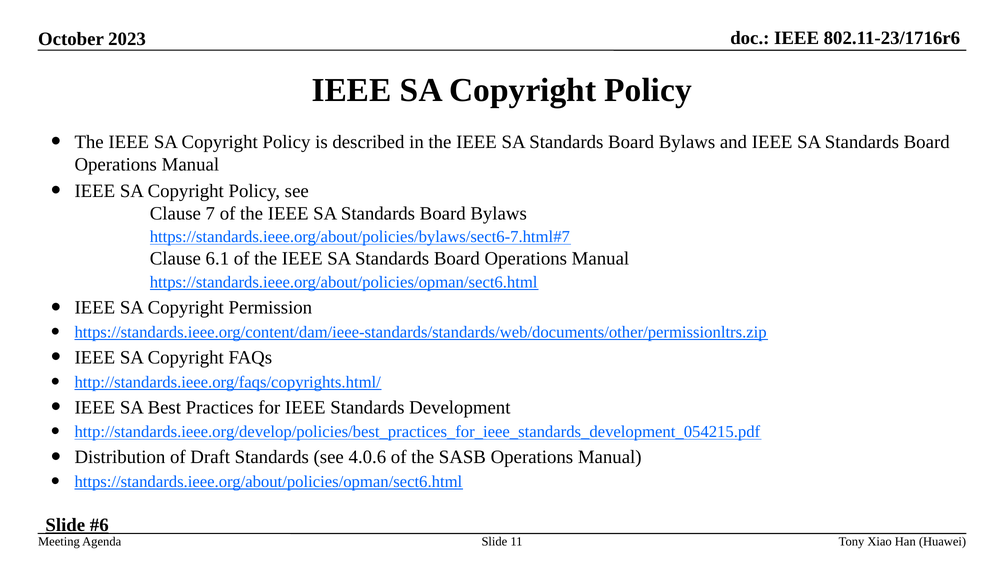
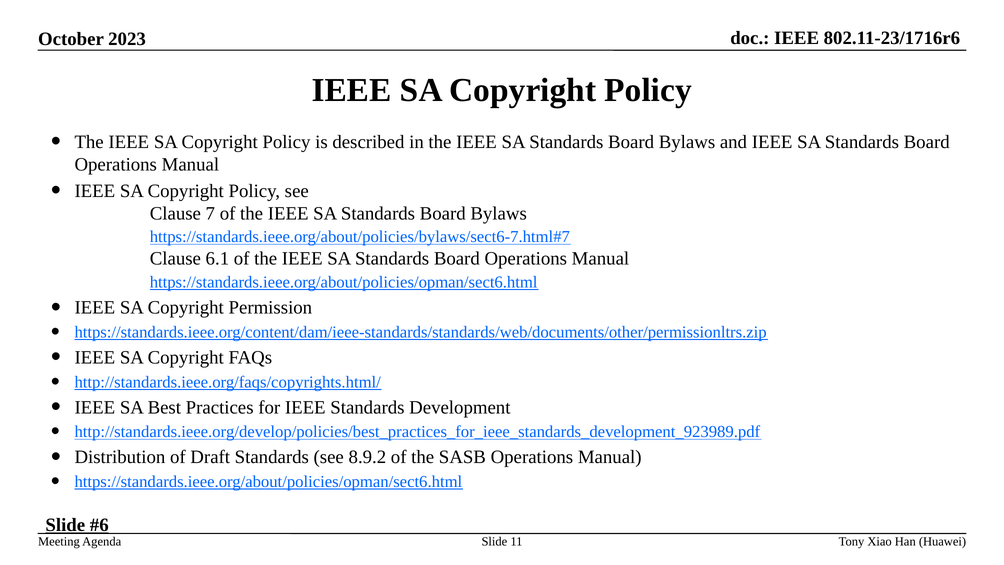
http://standards.ieee.org/develop/policies/best_practices_for_ieee_standards_development_054215.pdf: http://standards.ieee.org/develop/policies/best_practices_for_ieee_standards_development_054215.pdf -> http://standards.ieee.org/develop/policies/best_practices_for_ieee_standards_development_923989.pdf (417, 432)
4.0.6: 4.0.6 -> 8.9.2 (367, 457)
